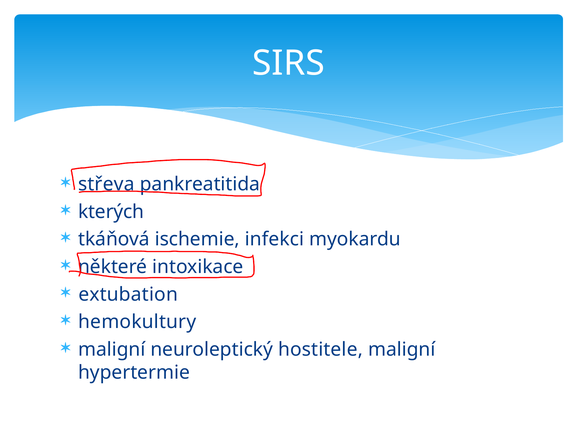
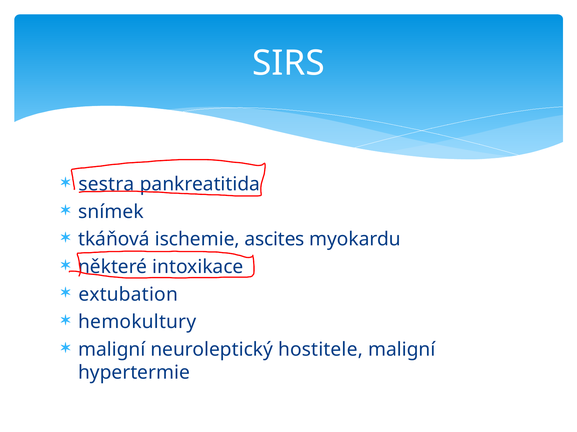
střeva: střeva -> sestra (106, 185)
kterých: kterých -> snímek (111, 212)
infekci: infekci -> ascites (275, 240)
